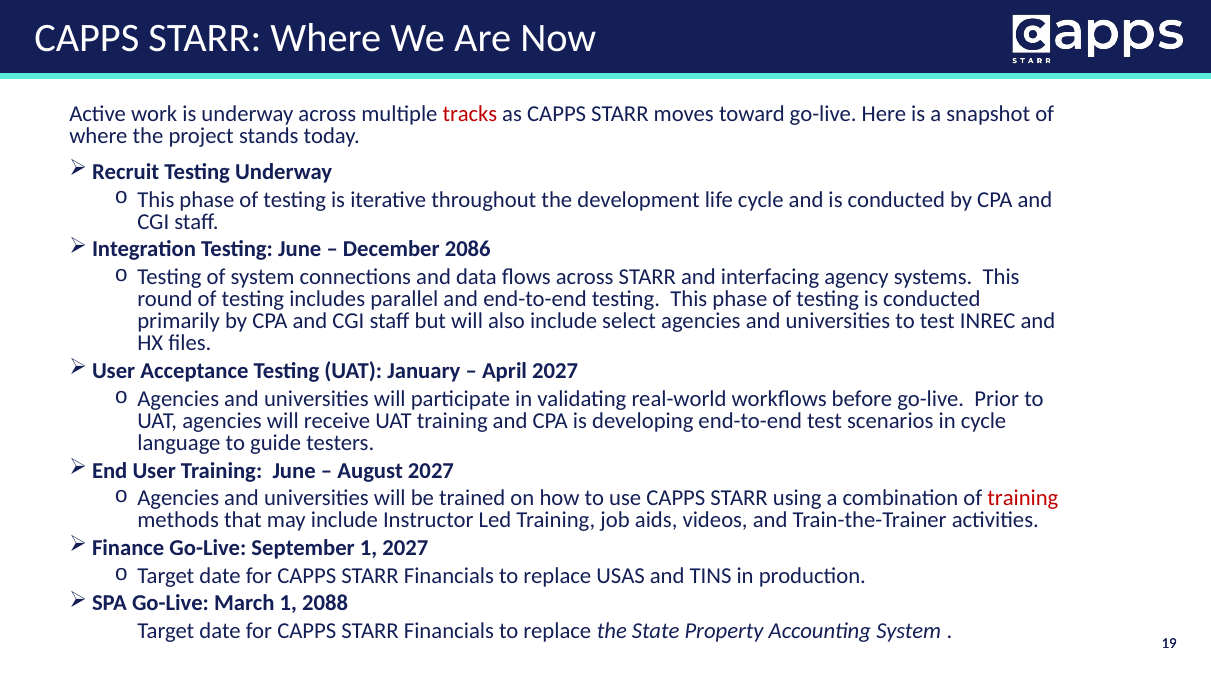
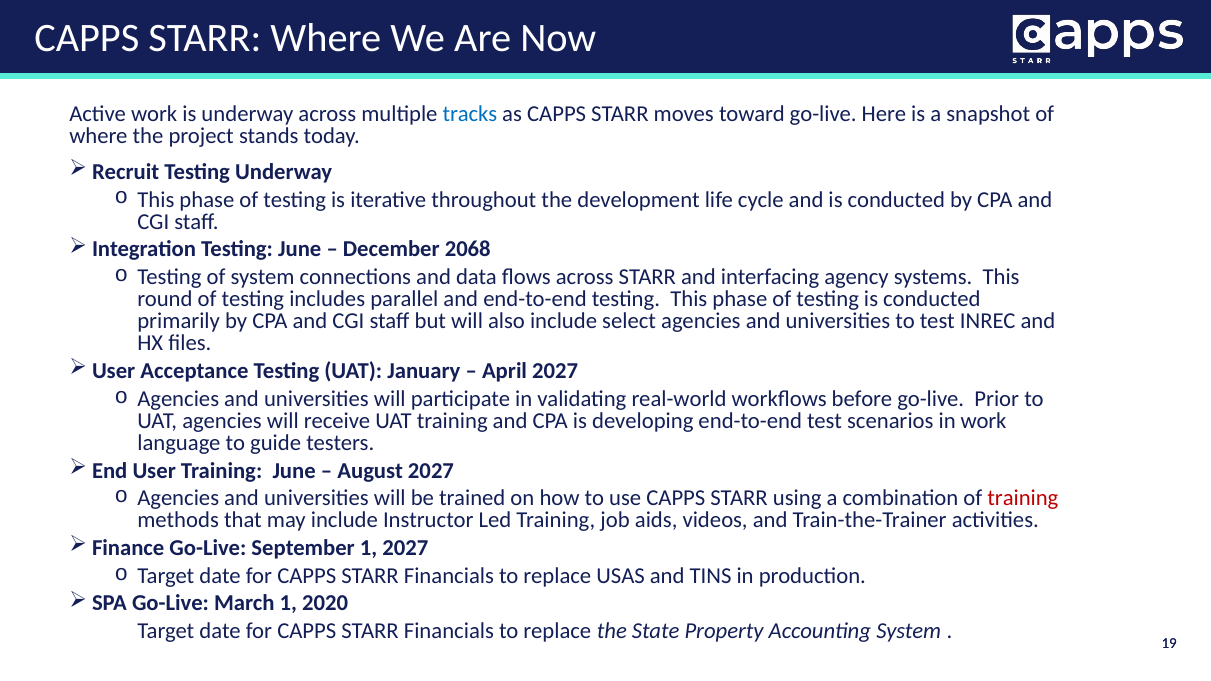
tracks colour: red -> blue (470, 114)
2086: 2086 -> 2068 (468, 250)
in cycle: cycle -> work (983, 421)
2088: 2088 -> 2020 (325, 604)
